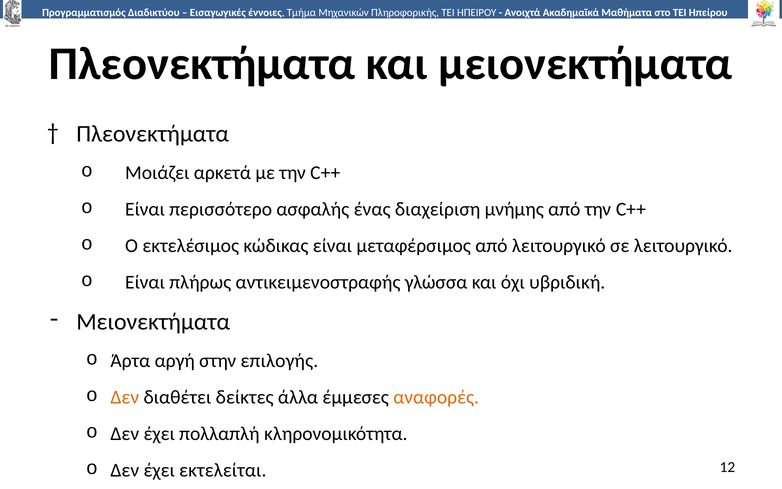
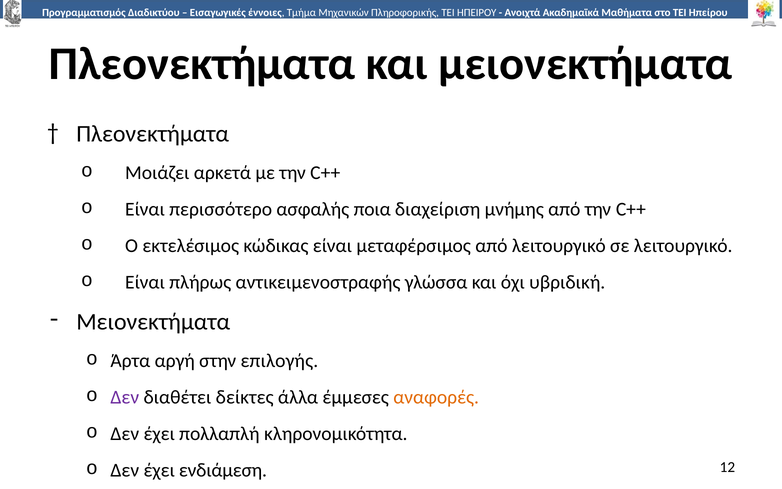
ένας: ένας -> ποια (372, 209)
Δεν colour: orange -> purple (125, 397)
εκτελείται: εκτελείται -> ενδιάμεση (223, 470)
